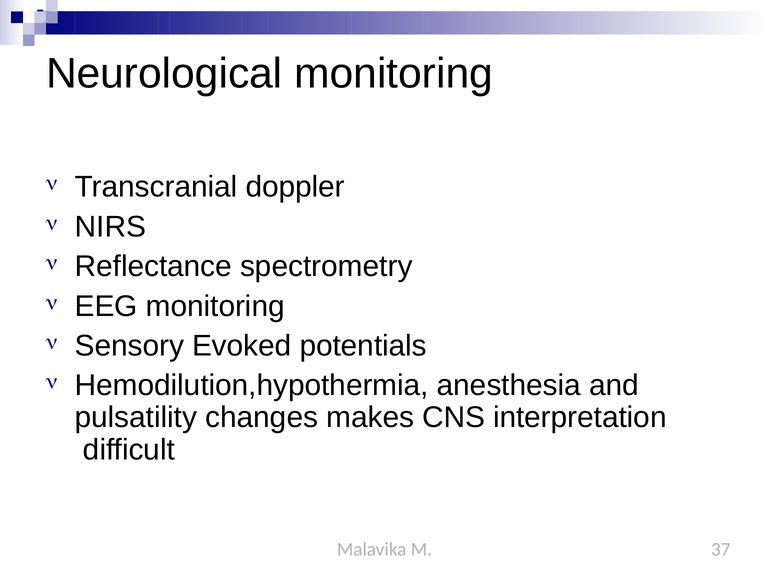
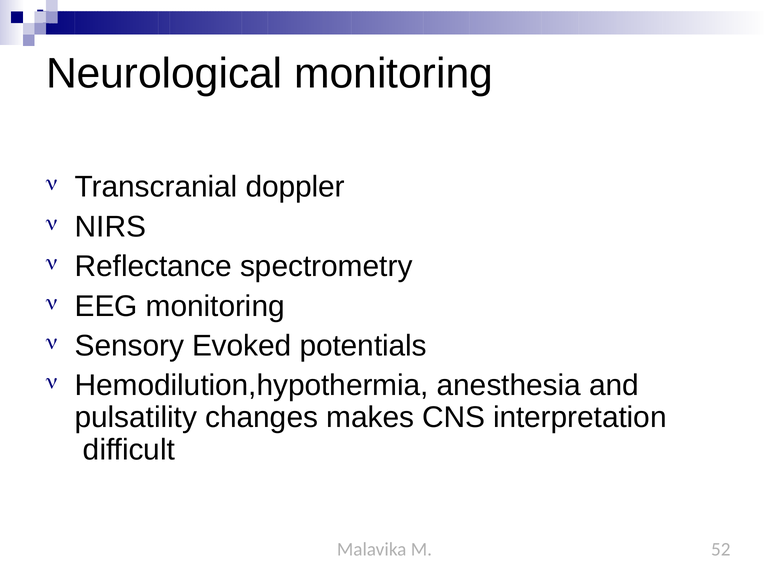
37: 37 -> 52 (721, 549)
